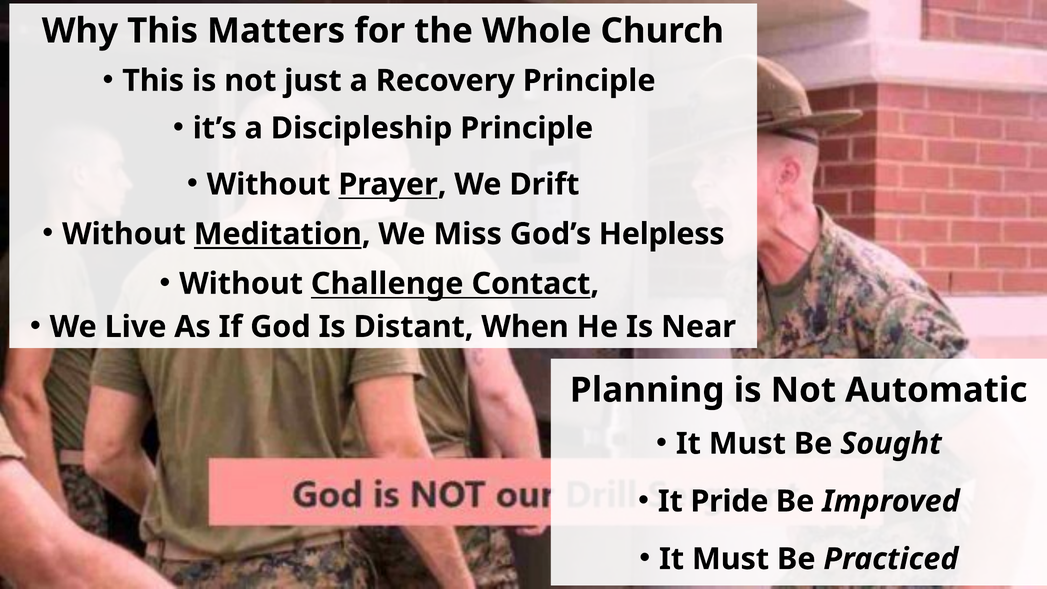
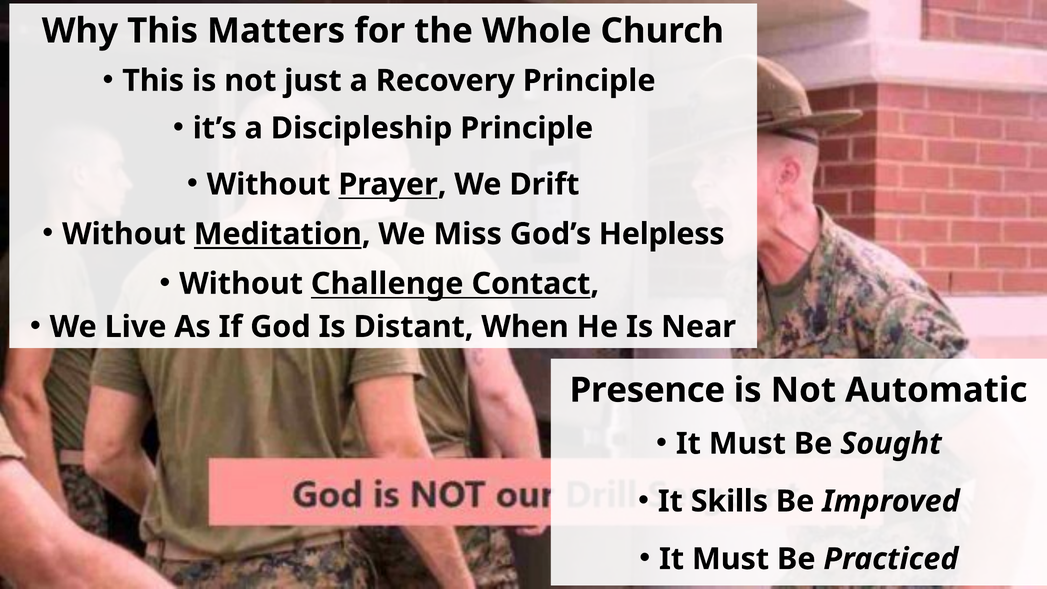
Planning: Planning -> Presence (647, 390)
Pride: Pride -> Skills (729, 501)
